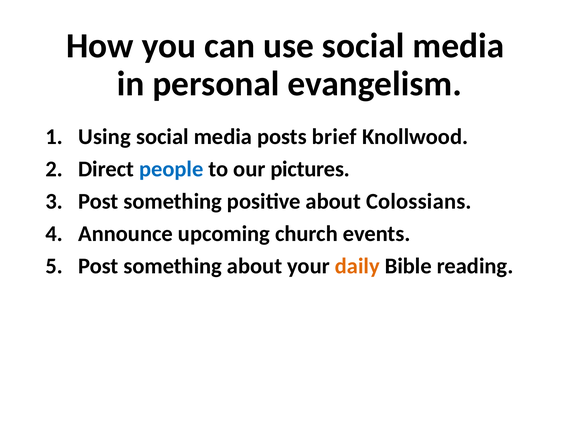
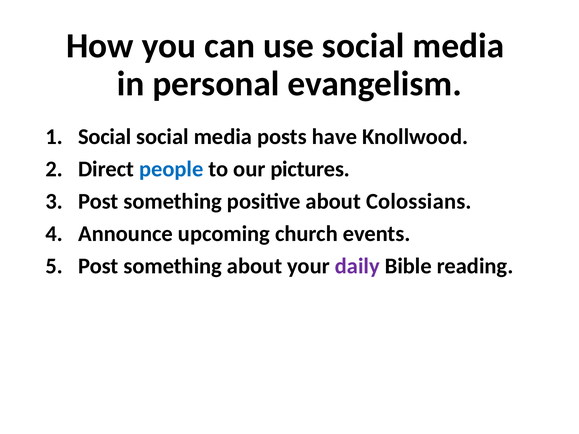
Using: Using -> Social (105, 137)
brief: brief -> have (334, 137)
daily colour: orange -> purple (357, 266)
